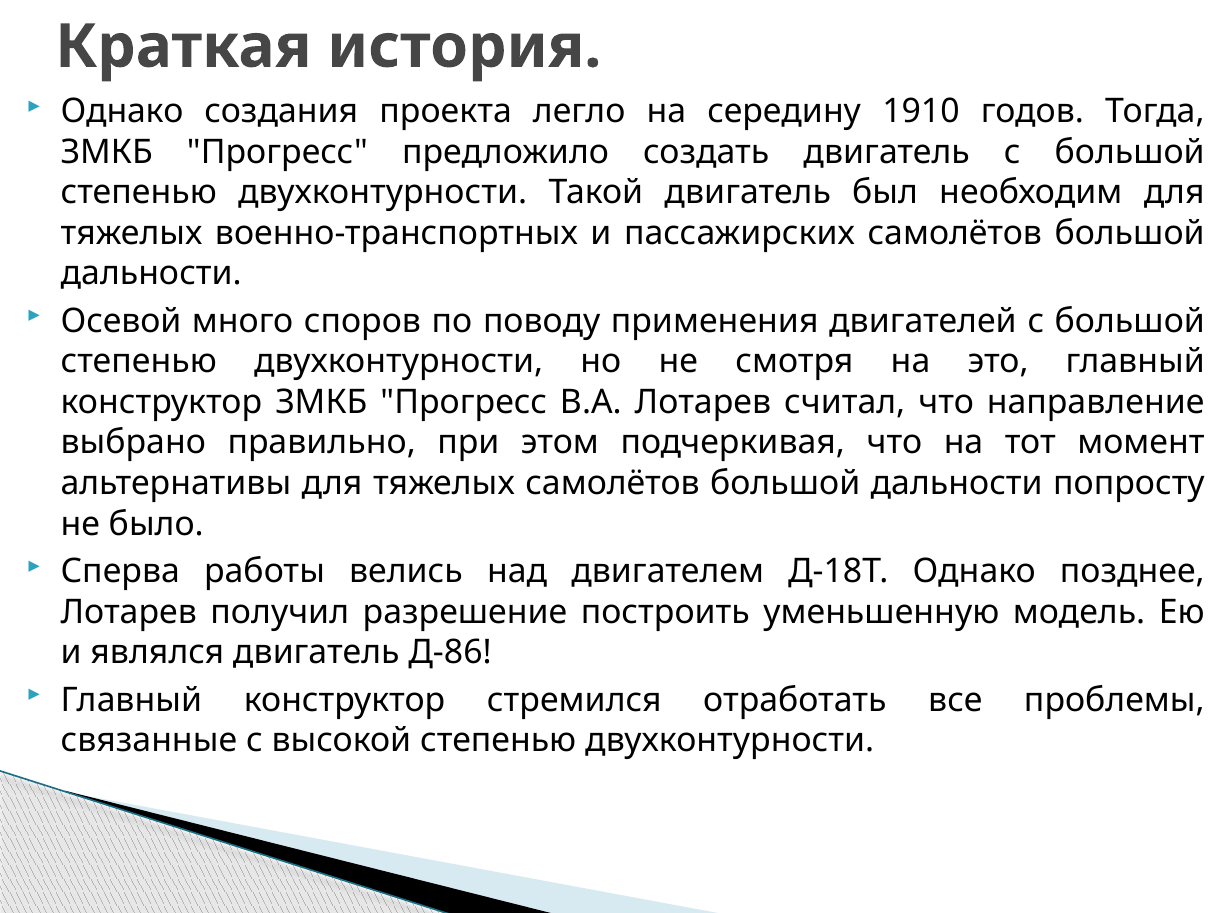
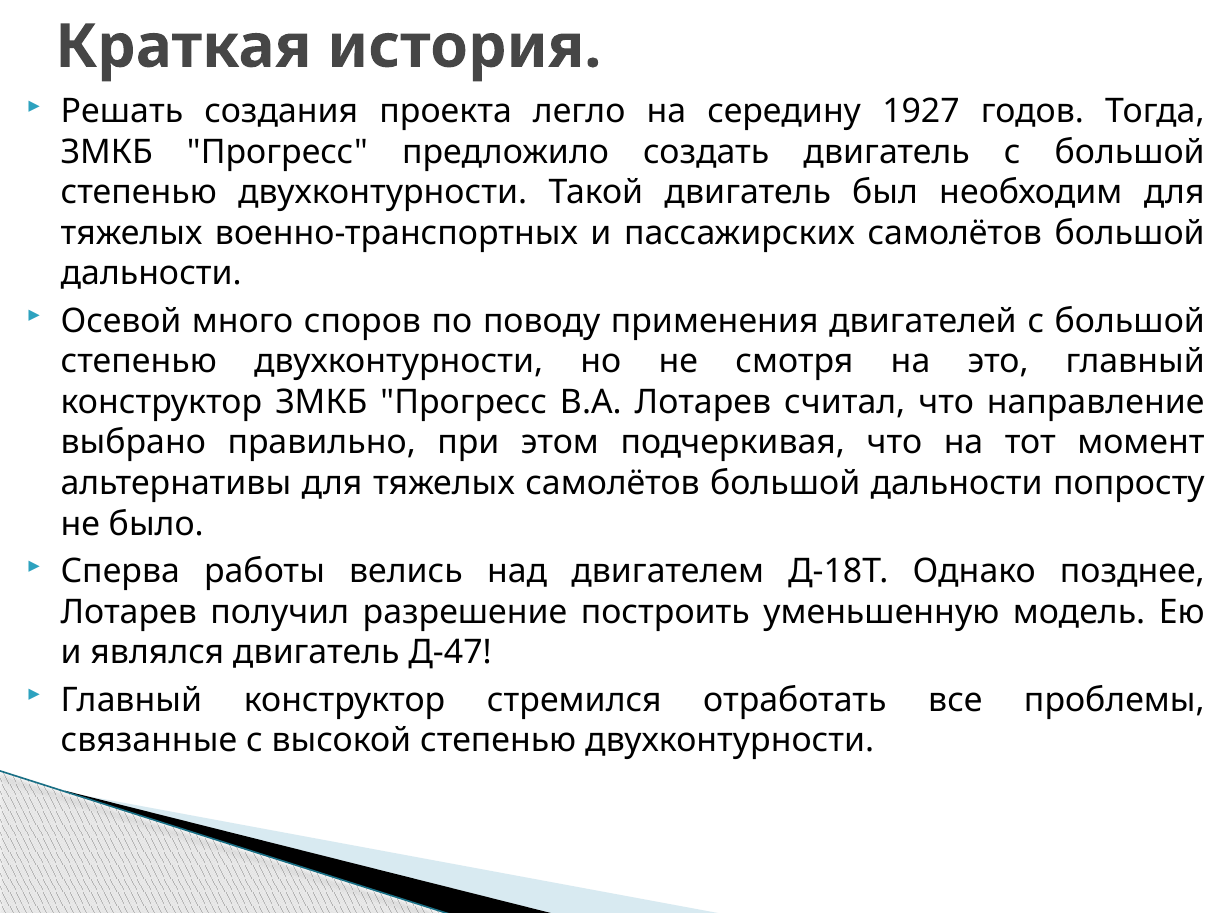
Однако: Однако -> Решать (122, 111)
1910: 1910 -> 1927 (921, 111)
Д-86: Д-86 -> Д-47 (450, 652)
